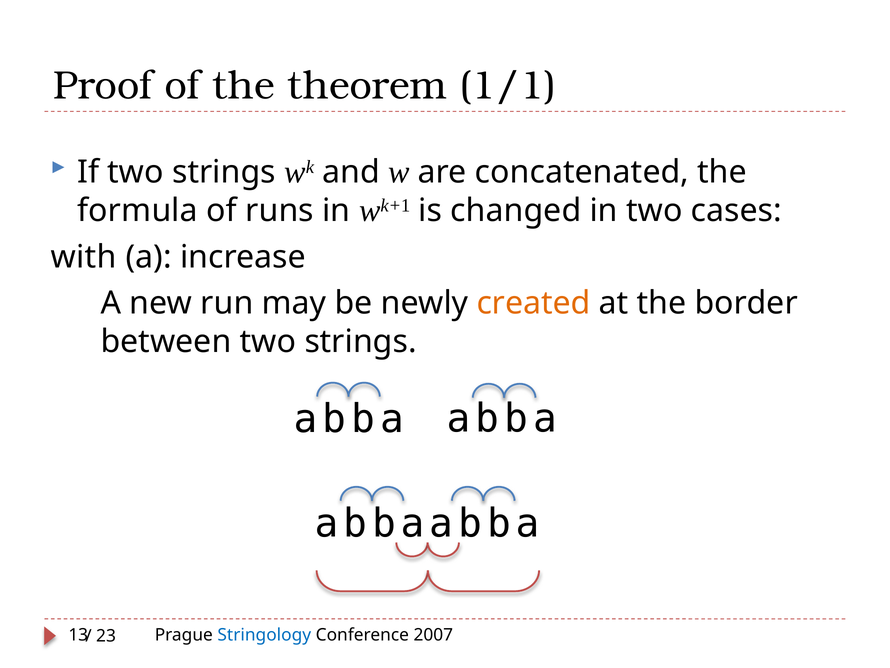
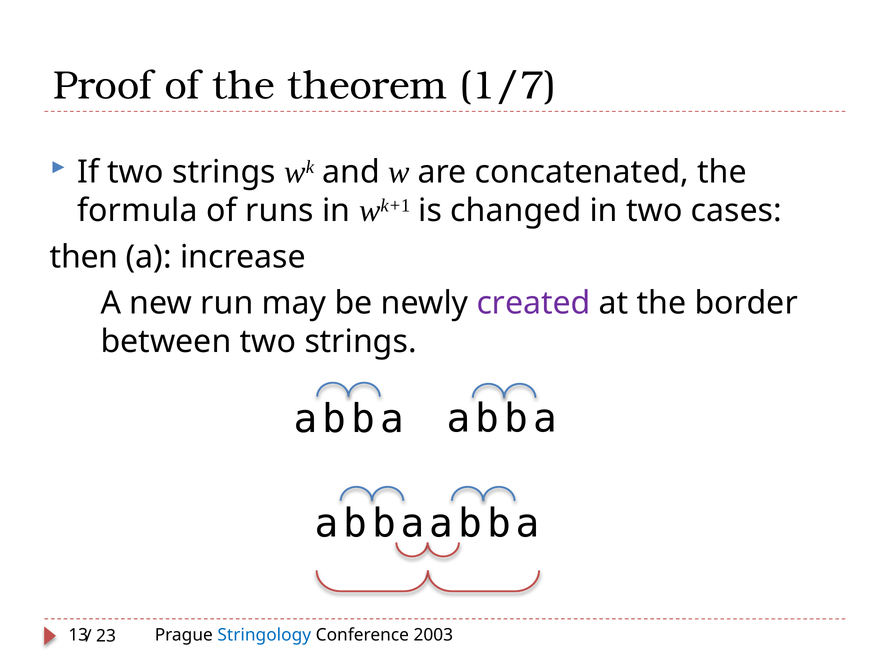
1/1: 1/1 -> 1/7 (508, 86)
with: with -> then (84, 257)
created colour: orange -> purple (534, 303)
2007: 2007 -> 2003 (433, 635)
